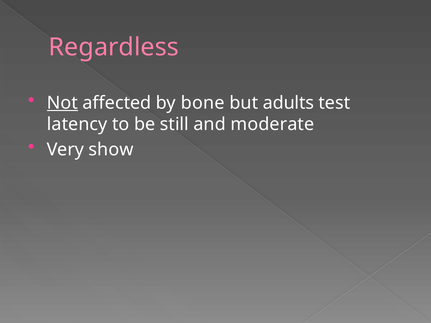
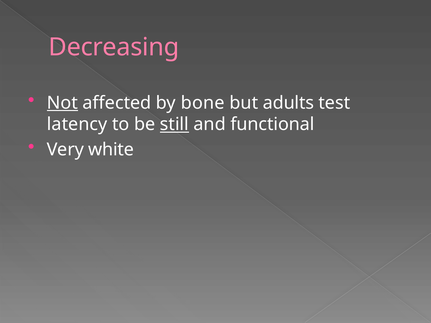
Regardless: Regardless -> Decreasing (114, 47)
still underline: none -> present (174, 124)
moderate: moderate -> functional (272, 124)
show: show -> white (111, 150)
